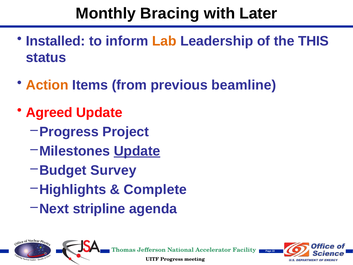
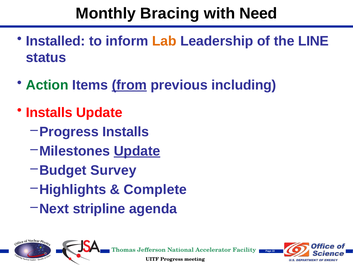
Later: Later -> Need (258, 13)
THIS: THIS -> LINE (313, 41)
Action colour: orange -> green (47, 85)
from underline: none -> present (129, 85)
beamline: beamline -> including (244, 85)
Agreed: Agreed -> Installs (49, 112)
Progress Project: Project -> Installs (126, 132)
